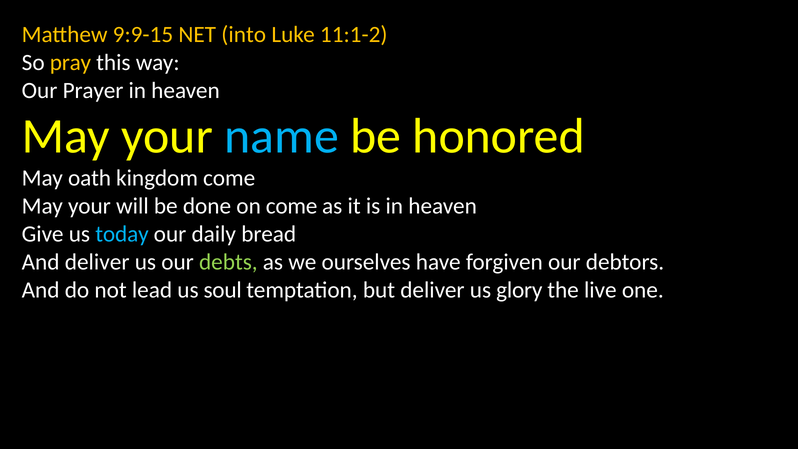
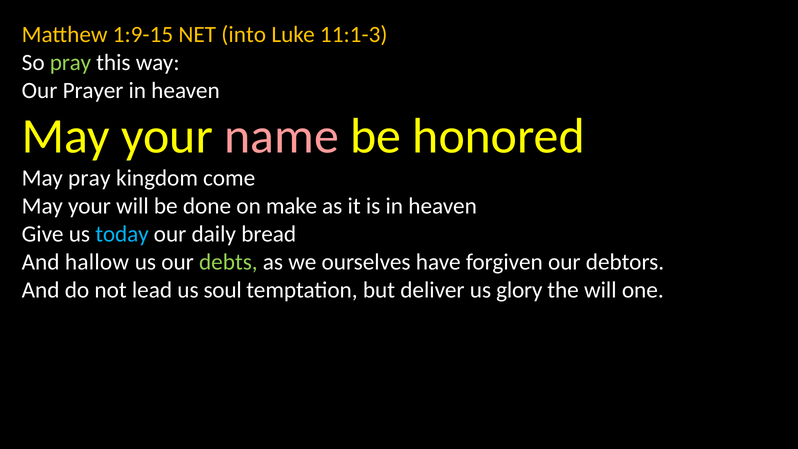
9:9-15: 9:9-15 -> 1:9-15 (143, 34)
11:1-2: 11:1-2 -> 11:1-3 (354, 34)
pray colour: yellow -> light green (70, 62)
name colour: light blue -> pink (282, 136)
May oath: oath -> pray (89, 178)
on come: come -> make (292, 206)
And deliver: deliver -> hallow (97, 262)
the live: live -> will (600, 290)
